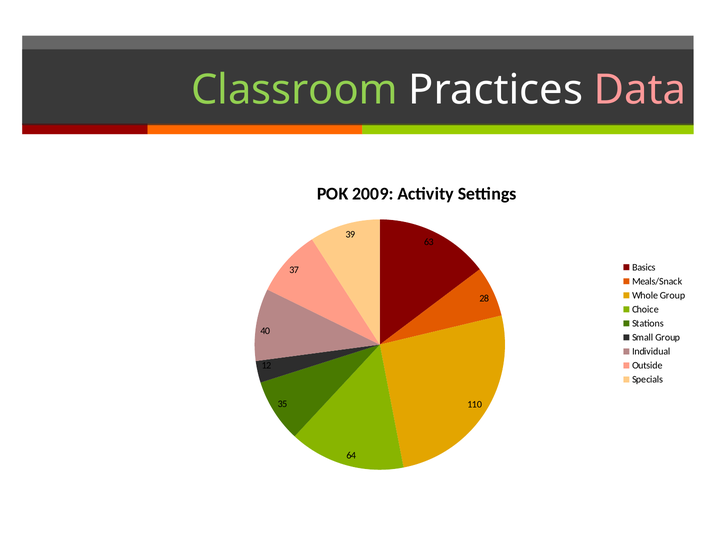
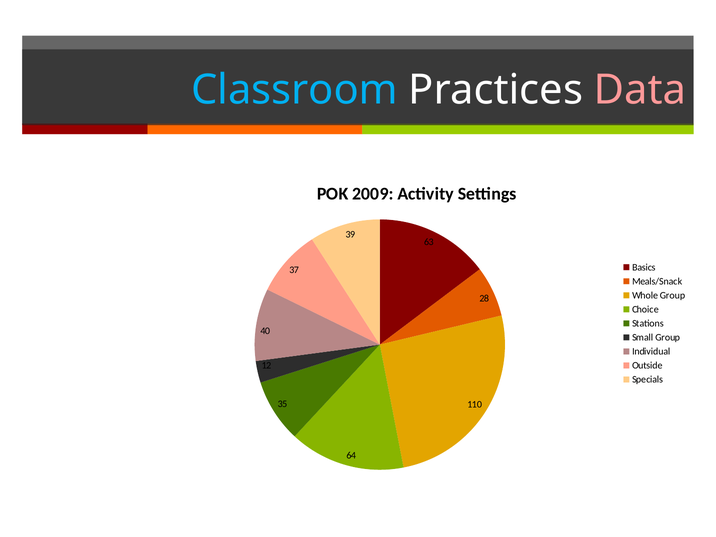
Classroom colour: light green -> light blue (294, 90)
